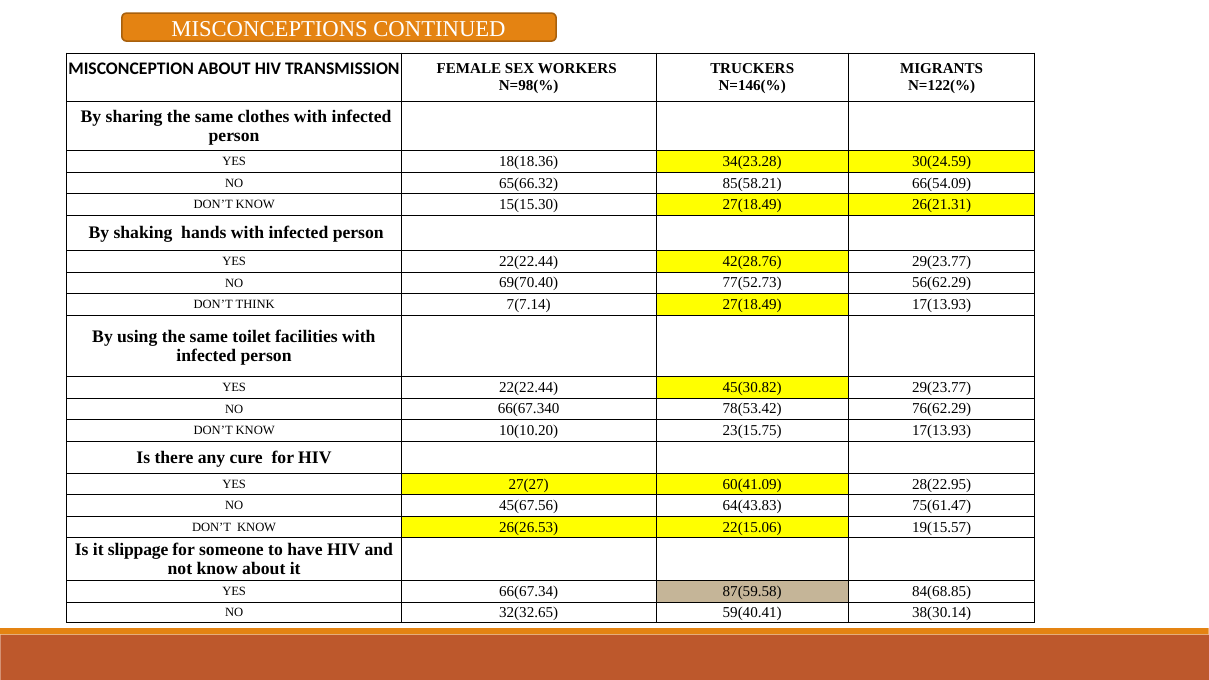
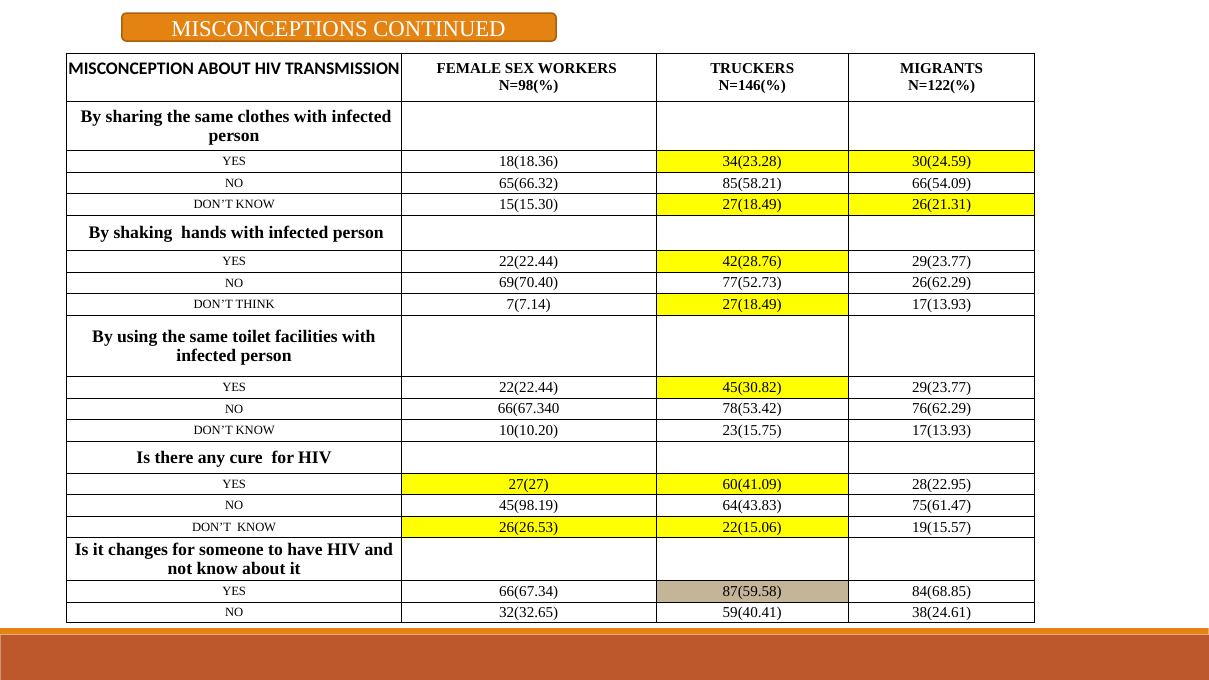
56(62.29: 56(62.29 -> 26(62.29 (942, 283)
45(67.56: 45(67.56 -> 45(98.19 (529, 506)
slippage: slippage -> changes (138, 550)
38(30.14: 38(30.14 -> 38(24.61 (942, 613)
